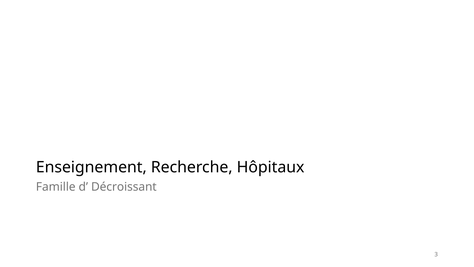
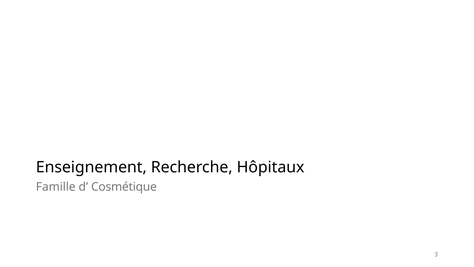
Décroissant: Décroissant -> Cosmétique (124, 187)
